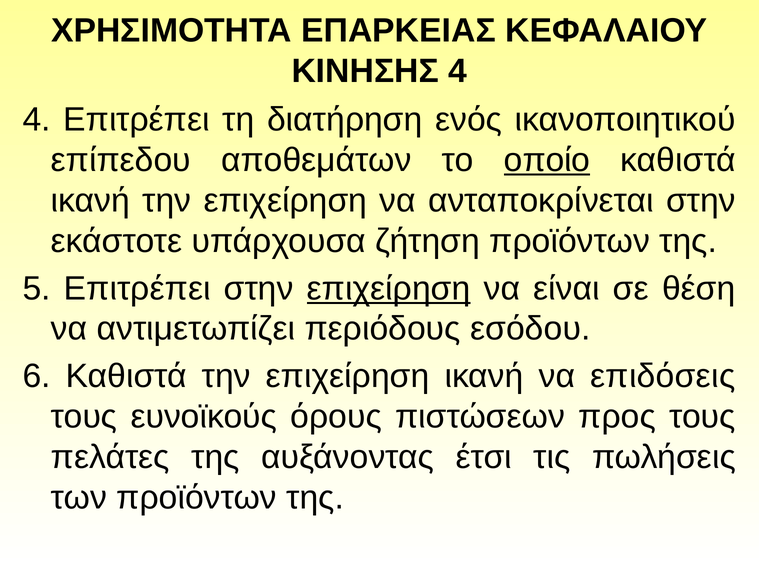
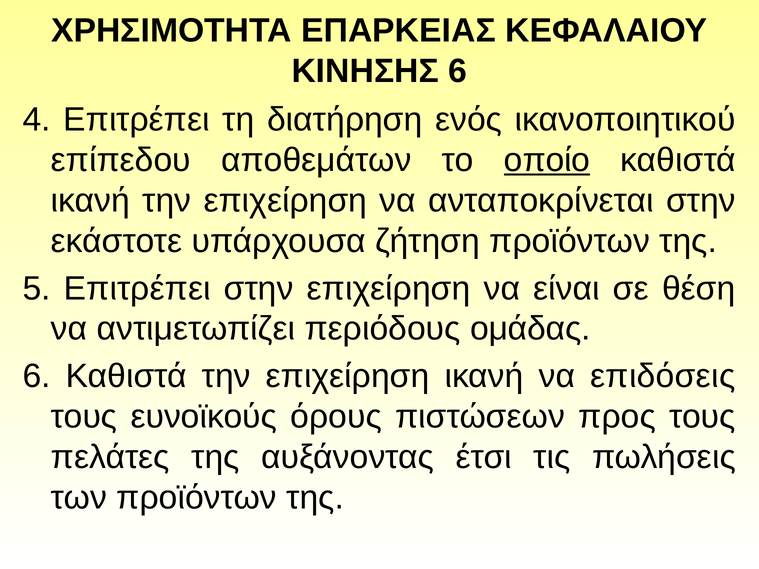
ΚΙΝΗΣΗΣ 4: 4 -> 6 (458, 71)
επιχείρηση underline: present -> none (389, 289)
εσόδου: εσόδου -> ομάδας (530, 329)
